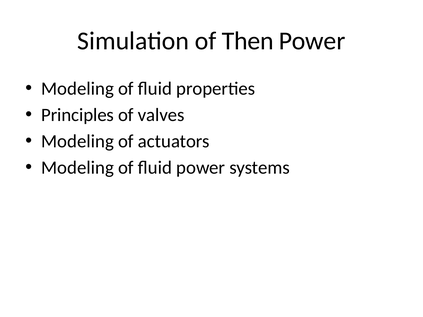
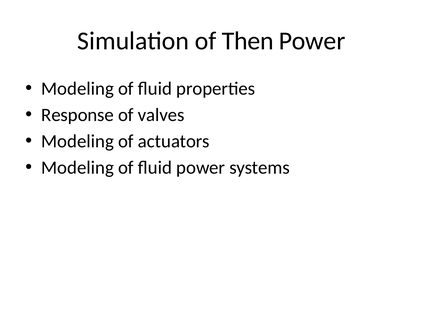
Principles: Principles -> Response (78, 115)
